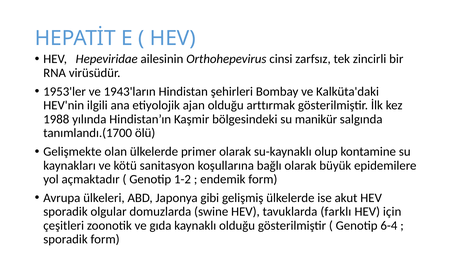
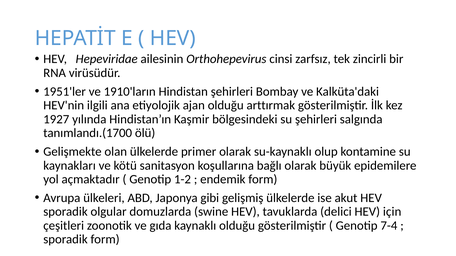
1953'ler: 1953'ler -> 1951'ler (65, 92)
1943'ların: 1943'ların -> 1910'ların (130, 92)
1988: 1988 -> 1927 (56, 119)
su manikür: manikür -> şehirleri (316, 119)
farklı: farklı -> delici (336, 212)
6-4: 6-4 -> 7-4 (389, 226)
